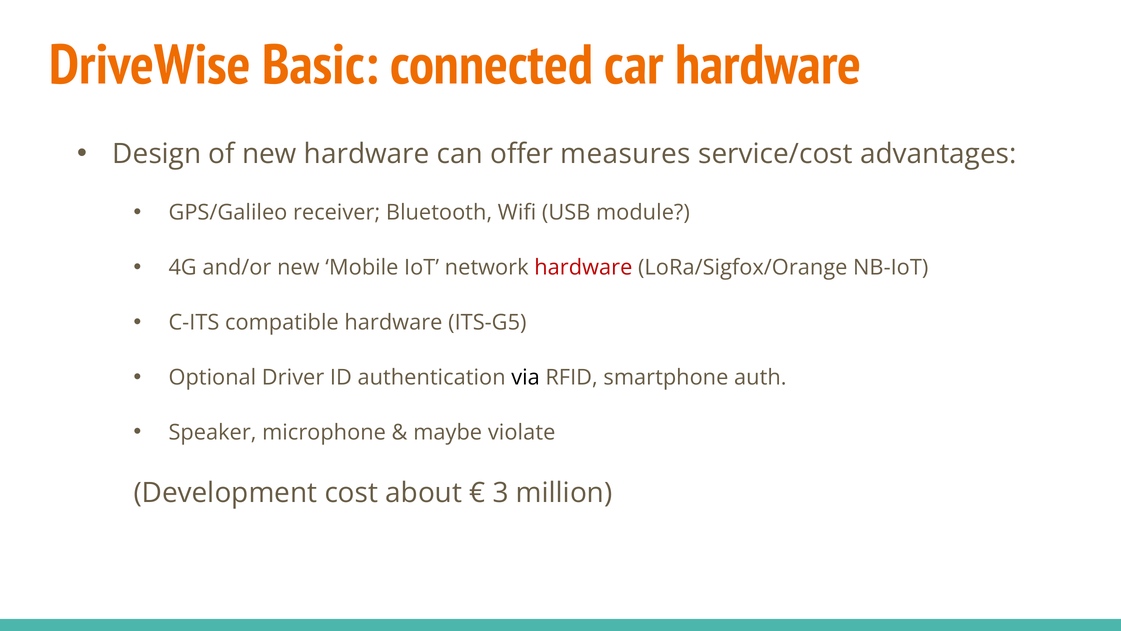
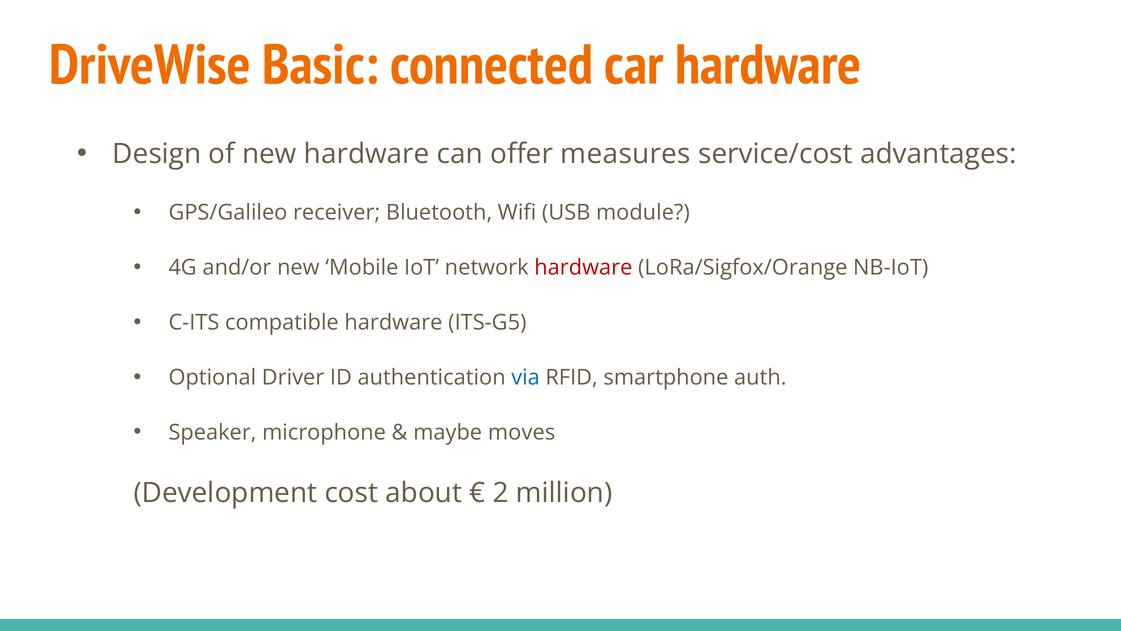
via colour: black -> blue (526, 377)
violate: violate -> moves (522, 432)
3: 3 -> 2 (501, 492)
